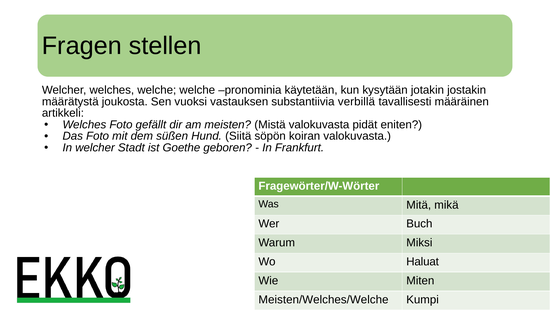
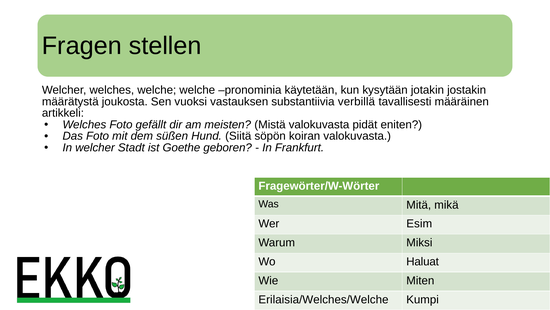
Buch: Buch -> Esim (419, 223)
Meisten/Welches/Welche: Meisten/Welches/Welche -> Erilaisia/Welches/Welche (323, 299)
